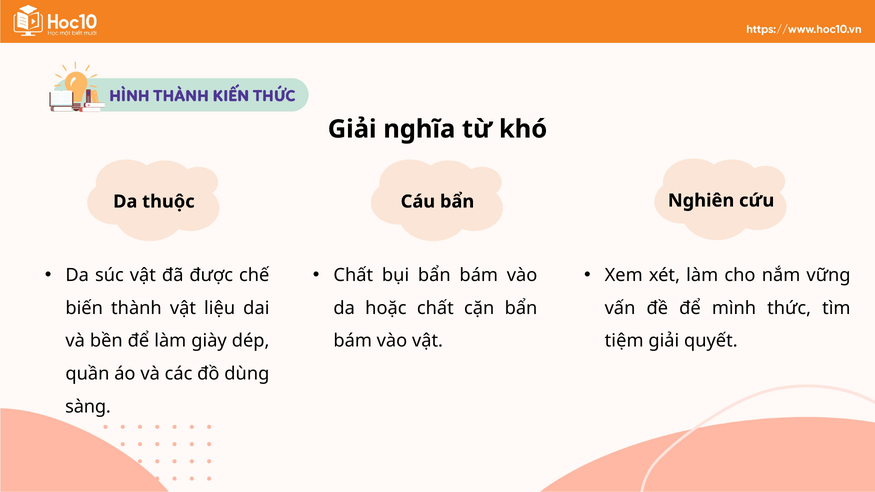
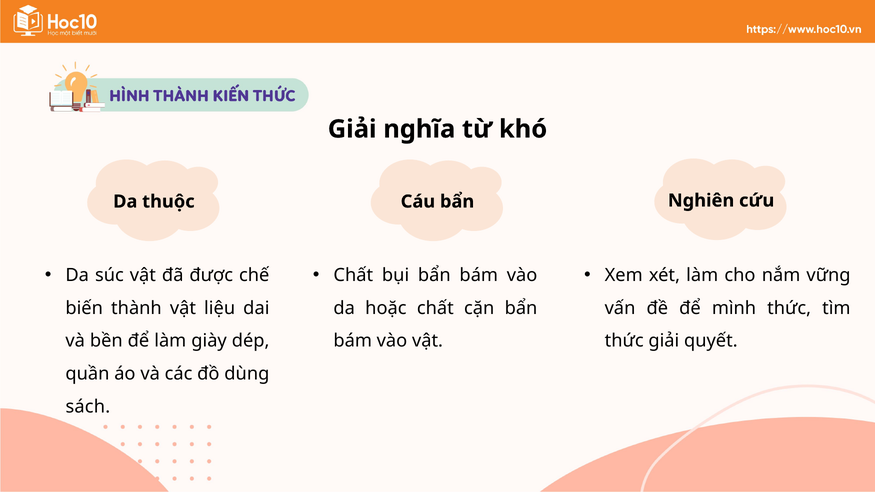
tiệm: tiệm -> thức (624, 341)
sàng: sàng -> sách (88, 407)
